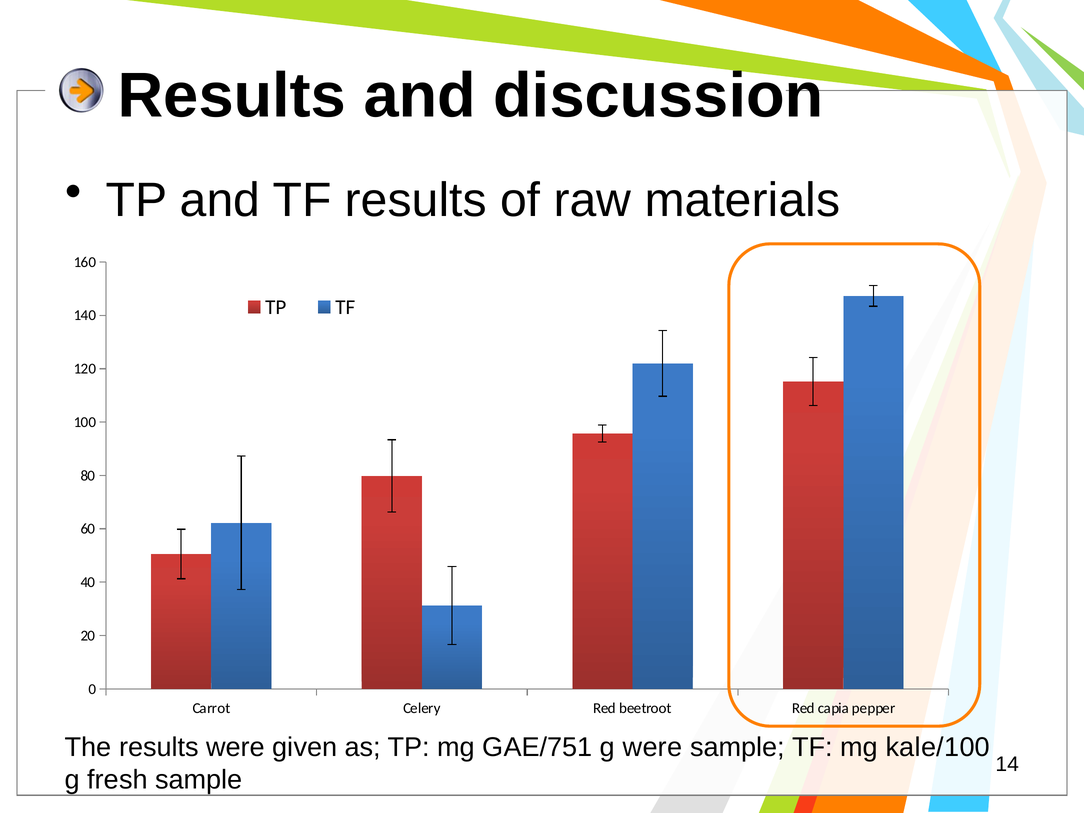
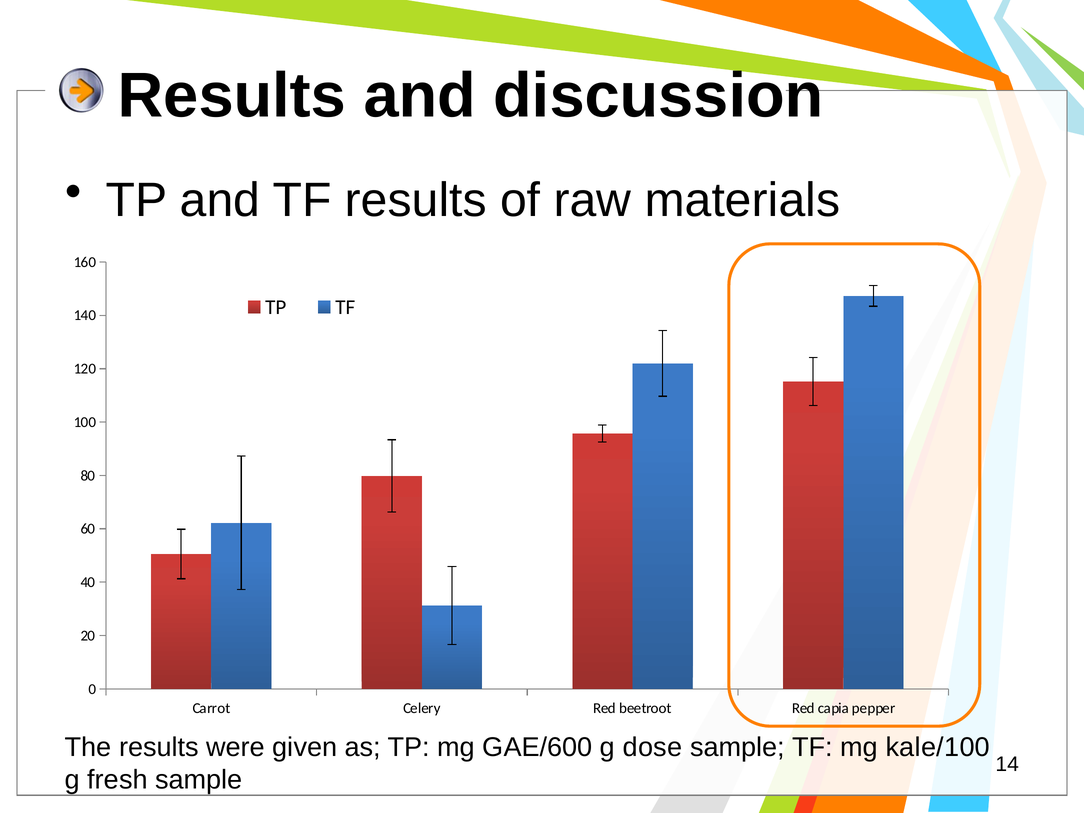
GAE/751: GAE/751 -> GAE/600 (537, 748)
g were: were -> dose (652, 748)
